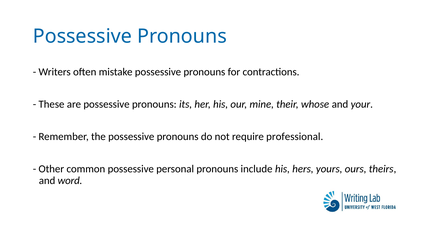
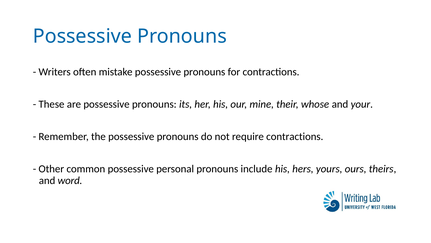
require professional: professional -> contractions (295, 136)
